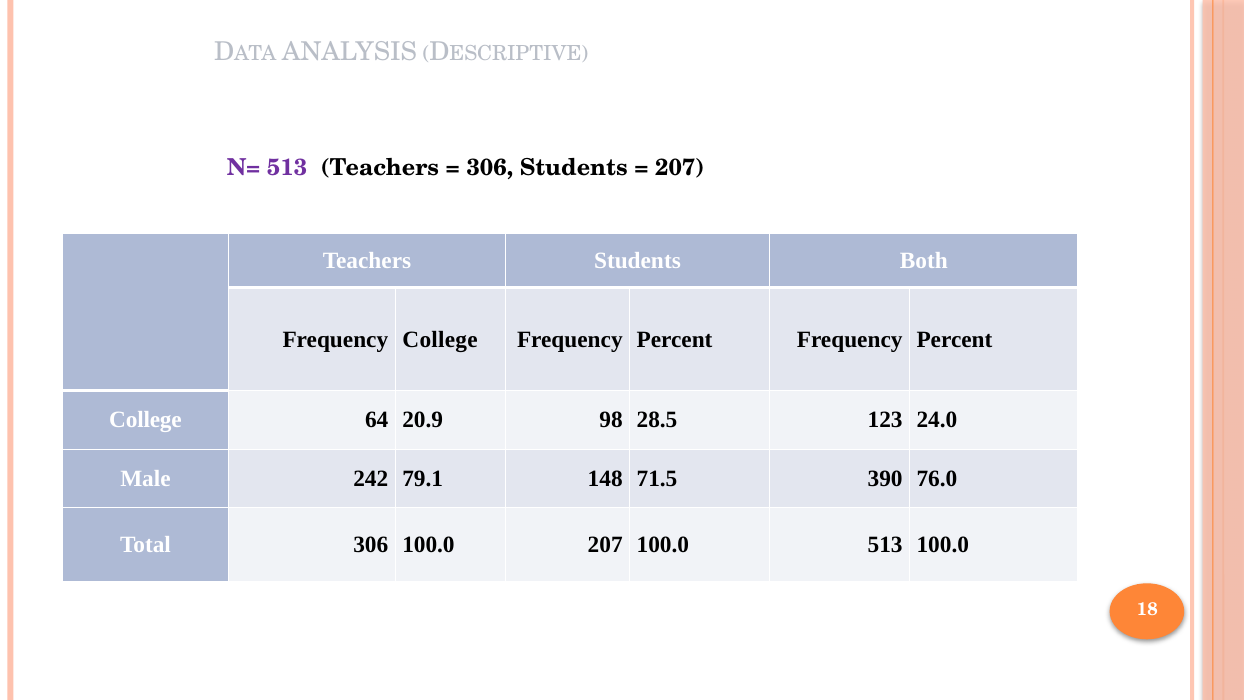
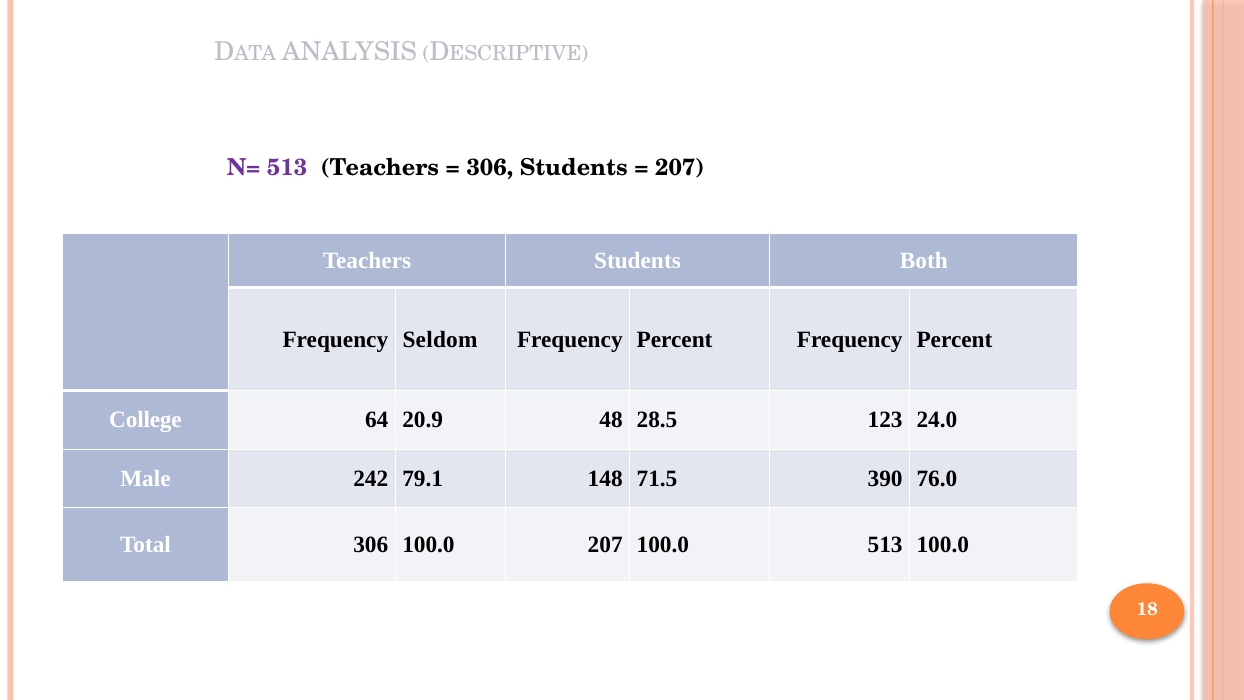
Frequency College: College -> Seldom (440, 339)
98: 98 -> 48 (611, 420)
